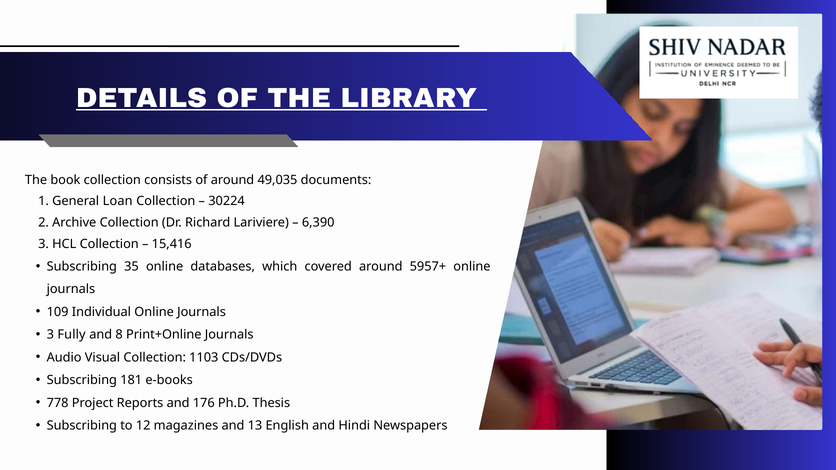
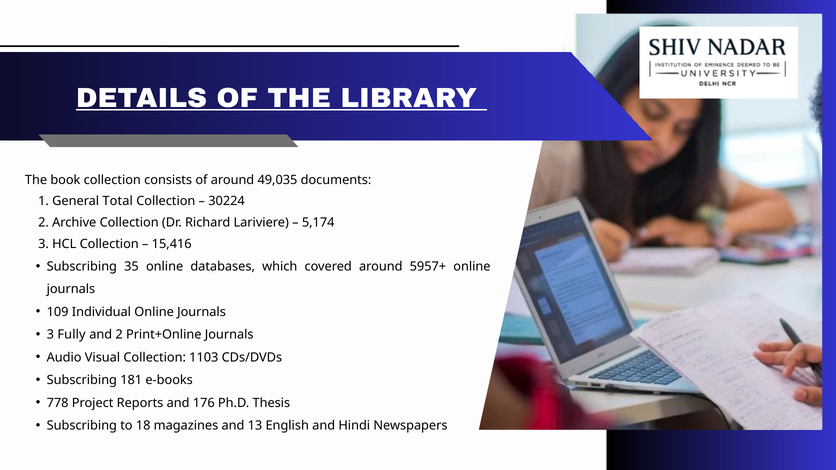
Loan: Loan -> Total (118, 201)
6,390: 6,390 -> 5,174 (318, 223)
and 8: 8 -> 2 (119, 335)
12: 12 -> 18 (143, 426)
